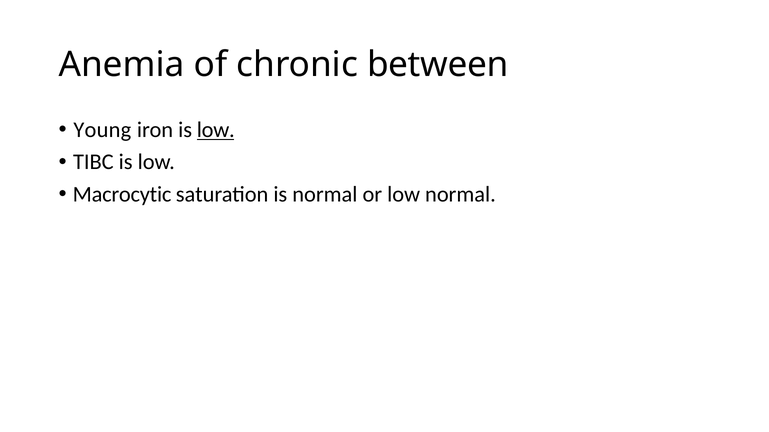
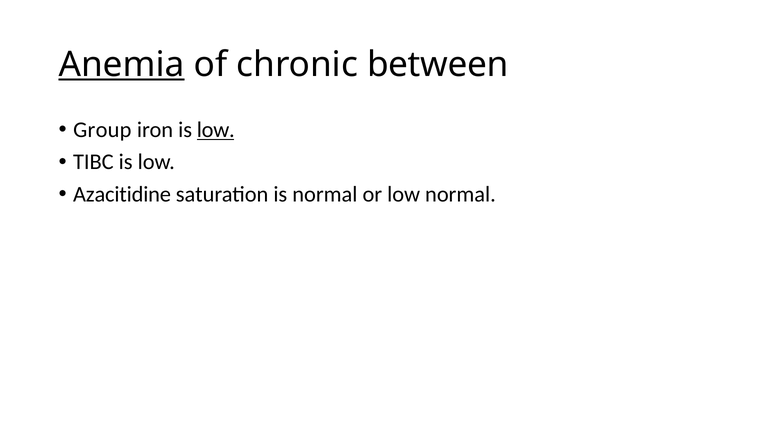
Anemia underline: none -> present (122, 65)
Young: Young -> Group (102, 130)
Macrocytic: Macrocytic -> Azacitidine (122, 195)
